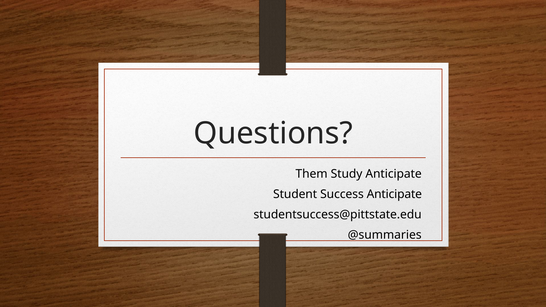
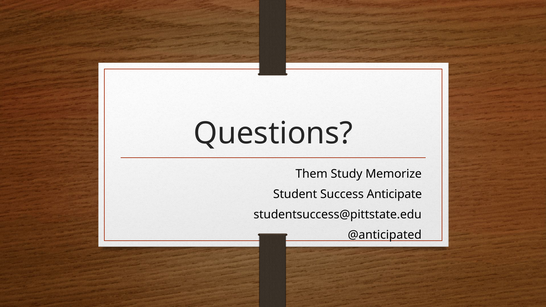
Study Anticipate: Anticipate -> Memorize (394, 174)
@summaries: @summaries -> @anticipated (385, 235)
